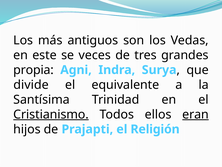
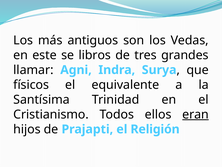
veces: veces -> libros (95, 55)
propia: propia -> llamar (33, 70)
divide: divide -> físicos (31, 85)
Cristianismo underline: present -> none (51, 114)
